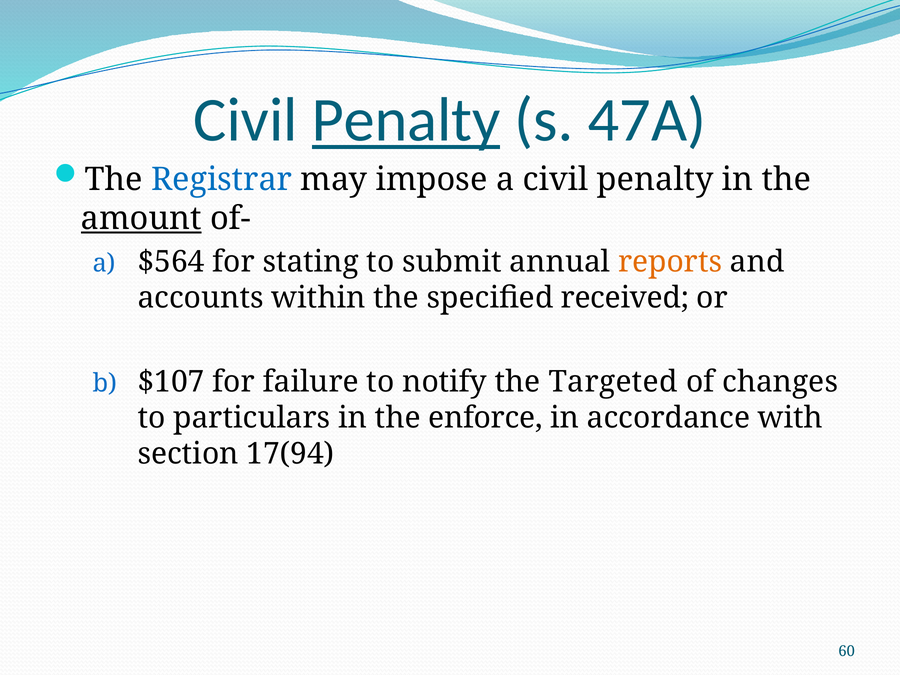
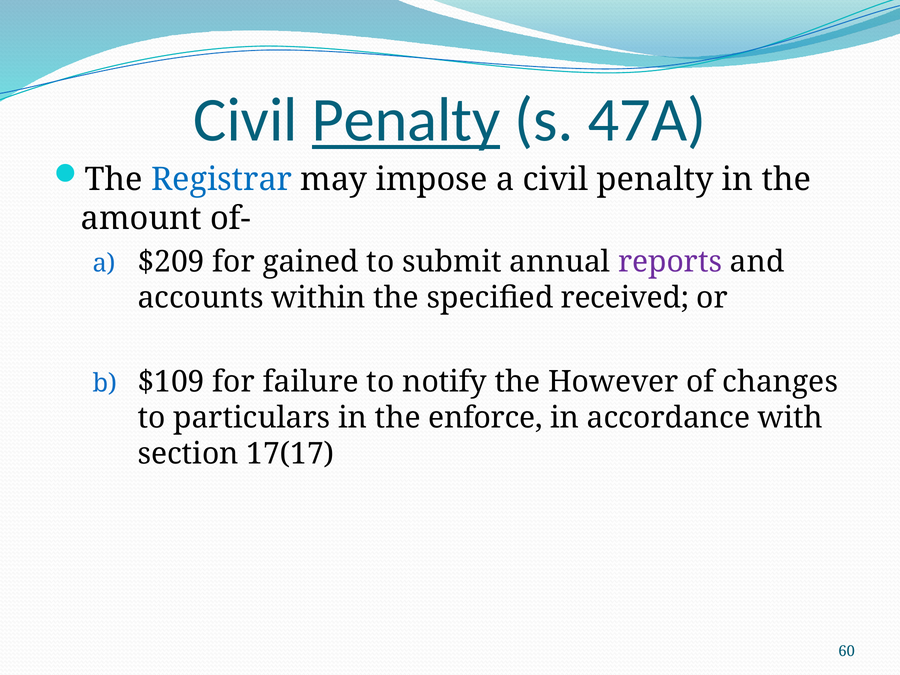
amount underline: present -> none (141, 218)
$564: $564 -> $209 (171, 262)
stating: stating -> gained (311, 262)
reports colour: orange -> purple (670, 262)
$107: $107 -> $109 (171, 382)
Targeted: Targeted -> However (613, 382)
17(94: 17(94 -> 17(17 (290, 454)
